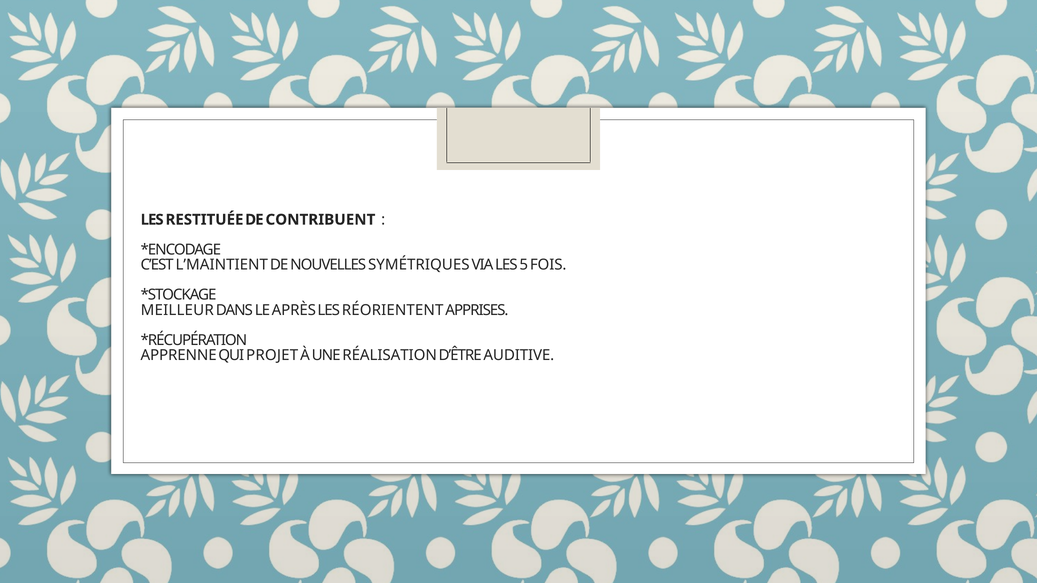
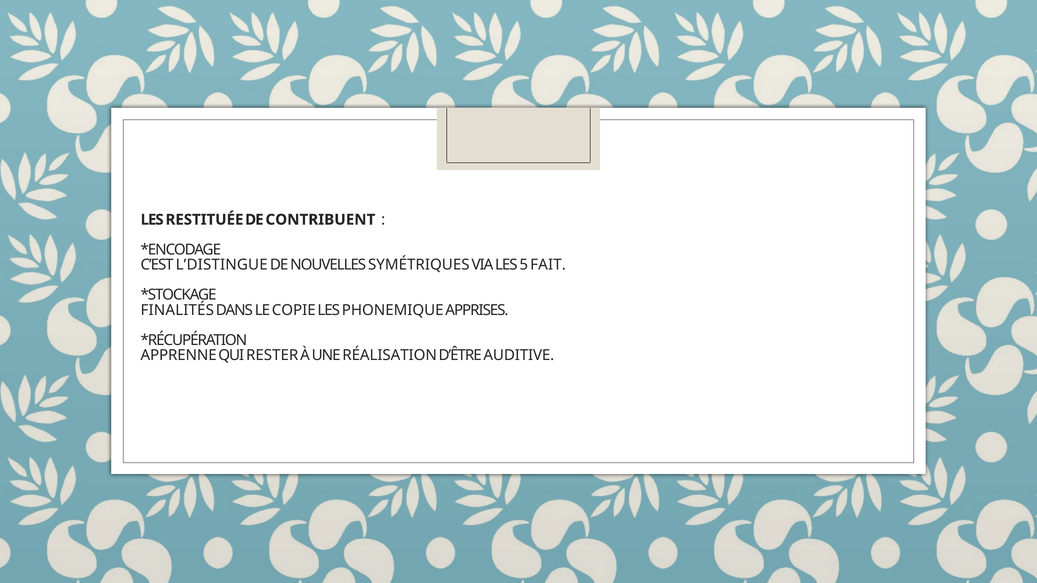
L’MAINTIENT: L’MAINTIENT -> L’DISTINGUE (222, 265)
FOIS: FOIS -> FAIT (548, 265)
MEILLEUR: MEILLEUR -> FINALITÉS (177, 310)
APRÈS: APRÈS -> COPIE (294, 310)
RÉORIENTENT: RÉORIENTENT -> PHONEMIQUE (393, 310)
PROJET: PROJET -> RESTER (272, 355)
